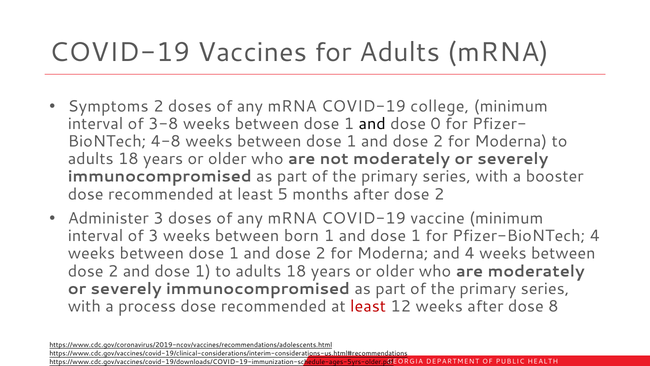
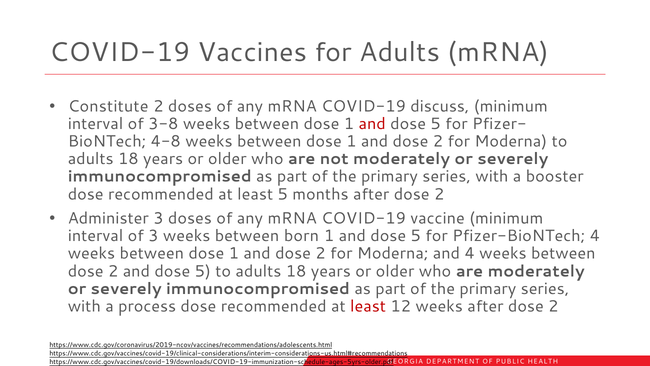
Symptoms: Symptoms -> Constitute (108, 106)
college: college -> discuss (440, 106)
and colour: black -> red (372, 124)
0: 0 -> 5 (436, 124)
1: 1 -> 5 (416, 236)
2 and dose 1: 1 -> 5 (203, 271)
weeks after dose 8: 8 -> 2 (553, 306)
